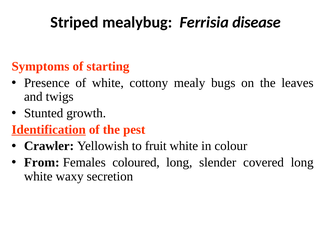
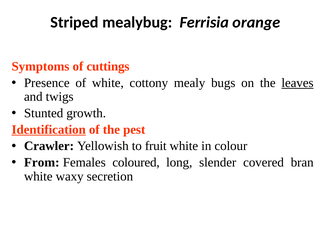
disease: disease -> orange (256, 22)
starting: starting -> cuttings (108, 66)
leaves underline: none -> present (297, 83)
covered long: long -> bran (302, 163)
